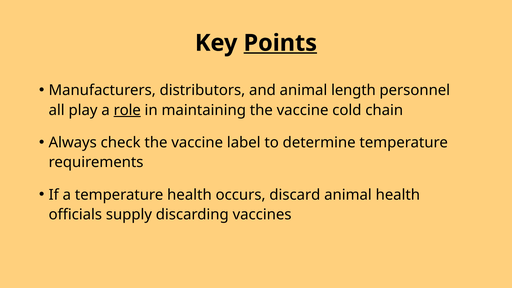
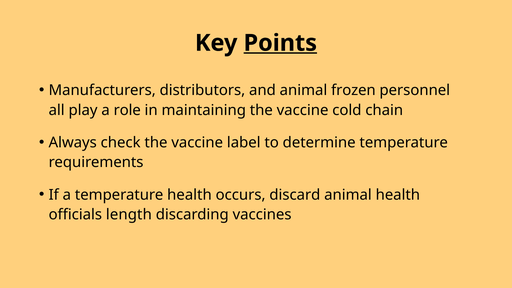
length: length -> frozen (353, 90)
role underline: present -> none (127, 110)
supply: supply -> length (129, 215)
